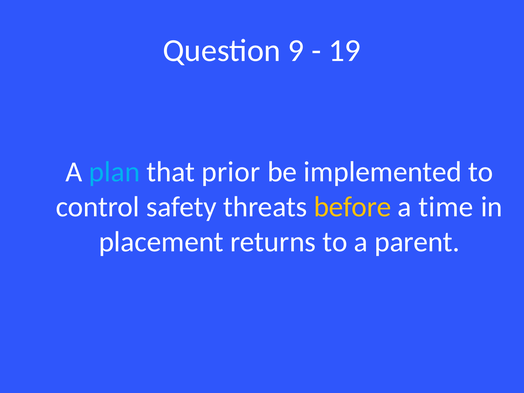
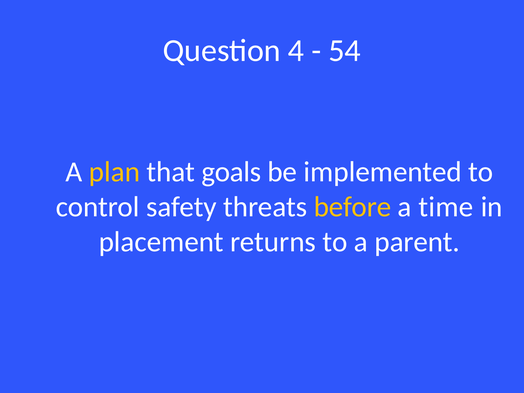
9: 9 -> 4 (296, 51)
19: 19 -> 54 (345, 51)
plan colour: light blue -> yellow (114, 172)
prior: prior -> goals (231, 172)
